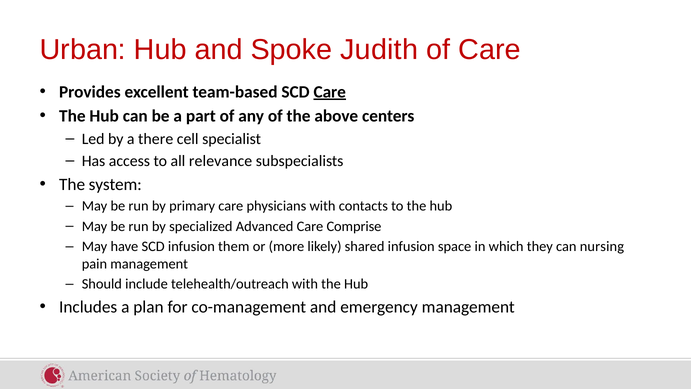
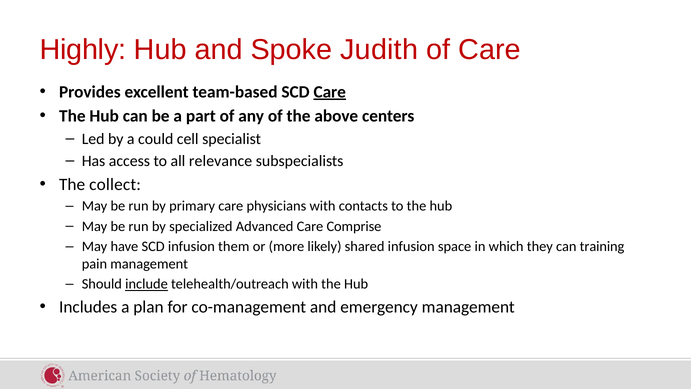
Urban: Urban -> Highly (83, 50)
there: there -> could (156, 139)
system: system -> collect (115, 184)
nursing: nursing -> training (602, 246)
include underline: none -> present (147, 284)
